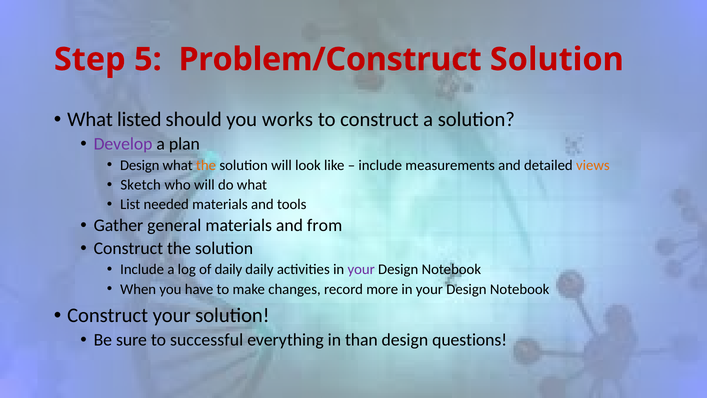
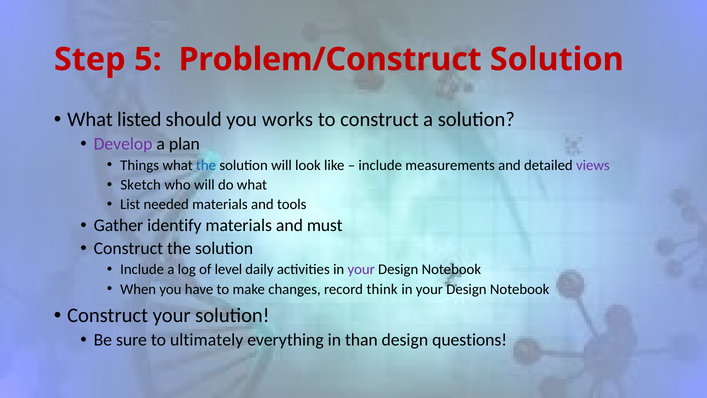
Design: Design -> Things (140, 165)
the colour: orange -> blue (206, 165)
views colour: orange -> purple (593, 165)
general: general -> identify (174, 225)
from: from -> must (325, 225)
of daily: daily -> level (228, 269)
more: more -> think (382, 289)
successful: successful -> ultimately (207, 340)
